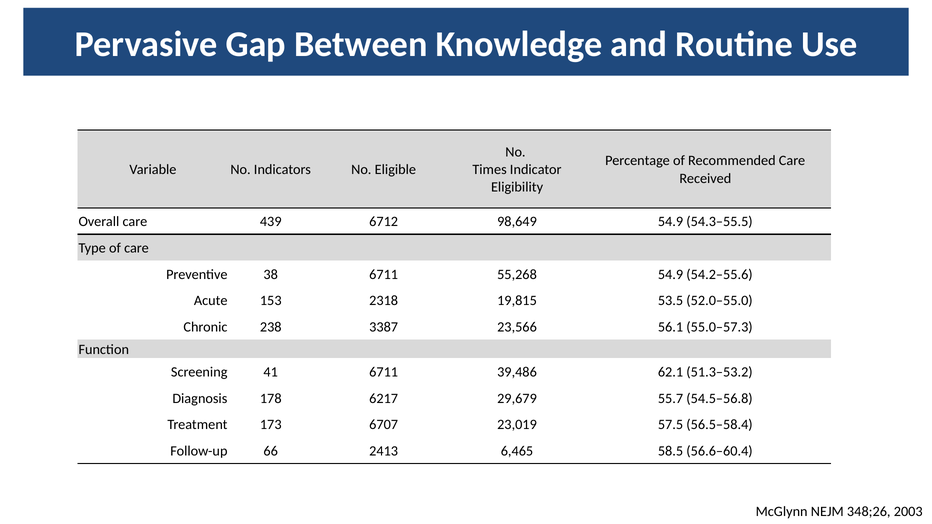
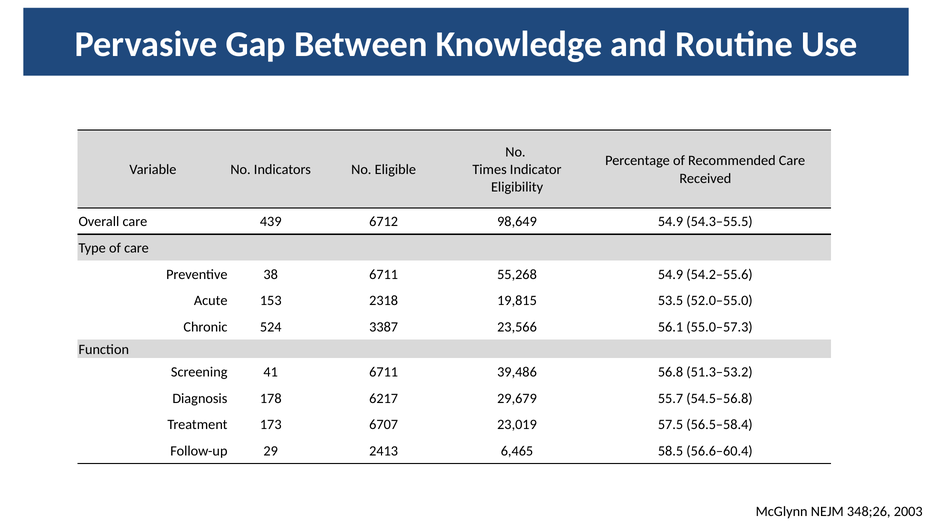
238: 238 -> 524 (271, 327)
62.1: 62.1 -> 56.8 (671, 372)
66: 66 -> 29 (271, 451)
